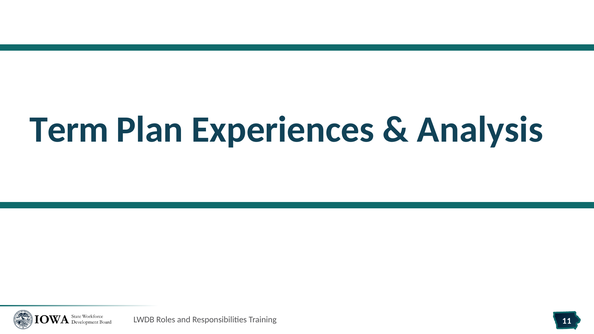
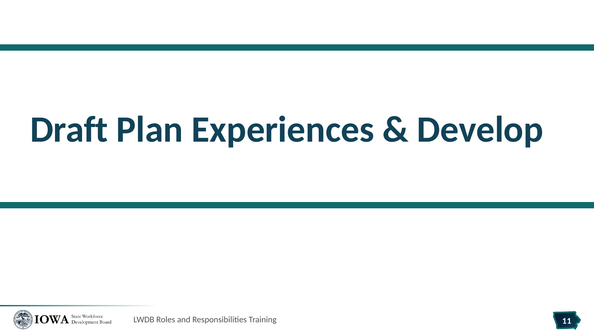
Term: Term -> Draft (69, 130)
Analysis: Analysis -> Develop (480, 130)
